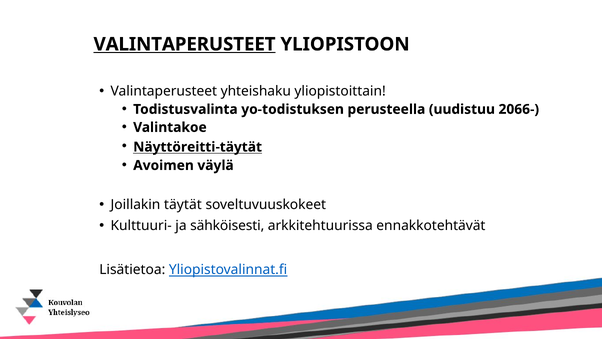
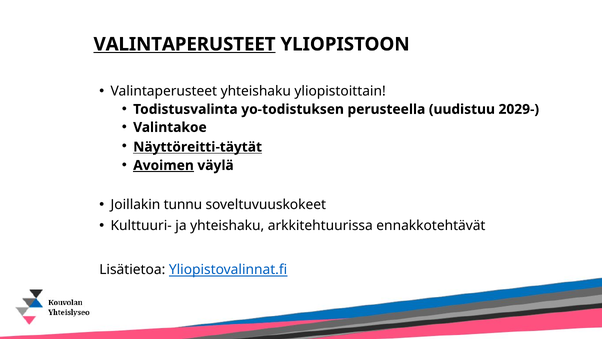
2066-: 2066- -> 2029- (519, 109)
Avoimen underline: none -> present (164, 165)
täytät: täytät -> tunnu (183, 204)
ja sähköisesti: sähköisesti -> yhteishaku (227, 226)
